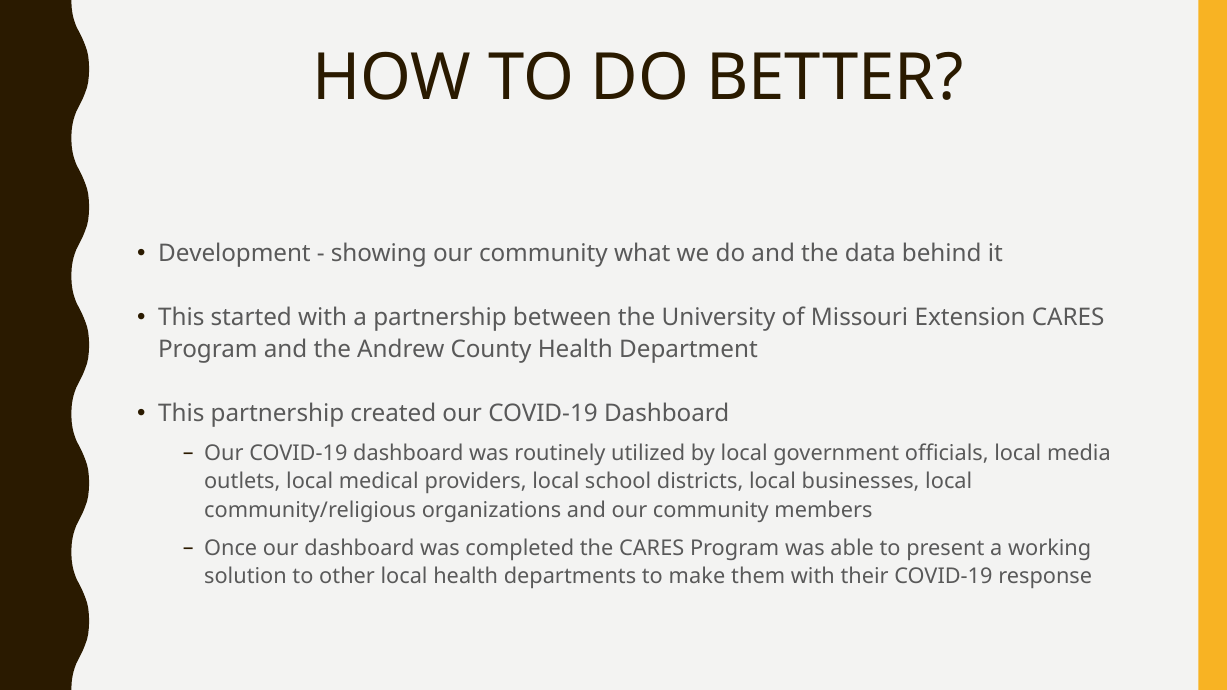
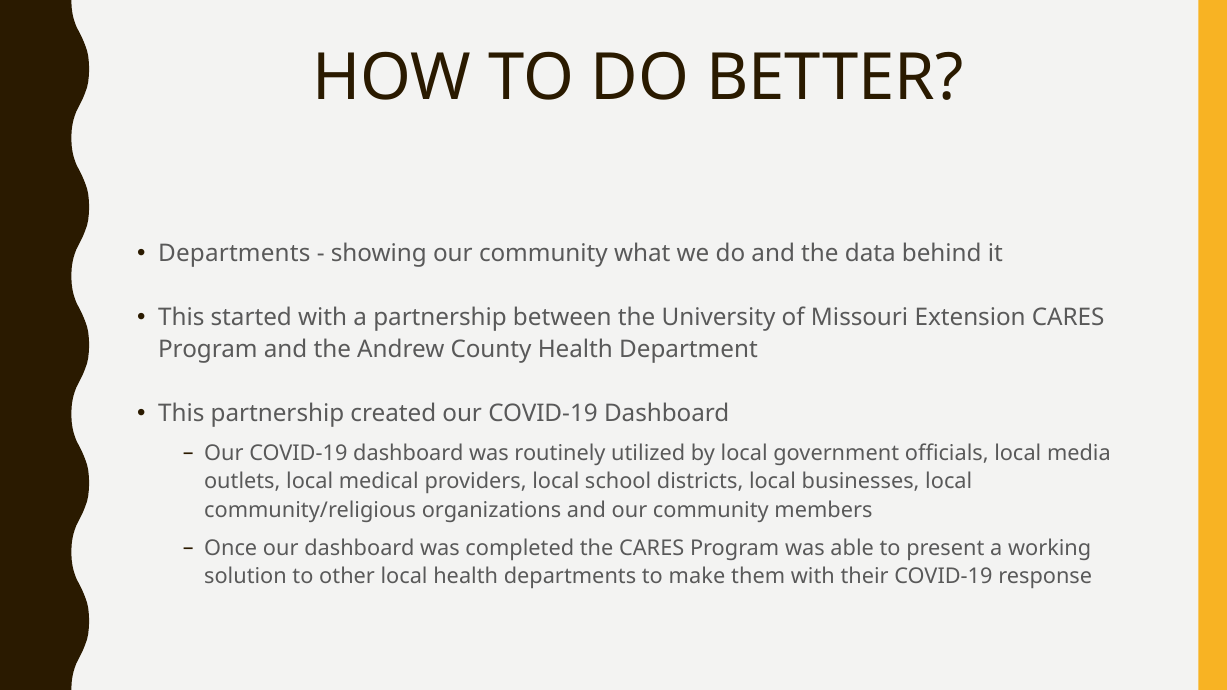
Development: Development -> Departments (234, 254)
